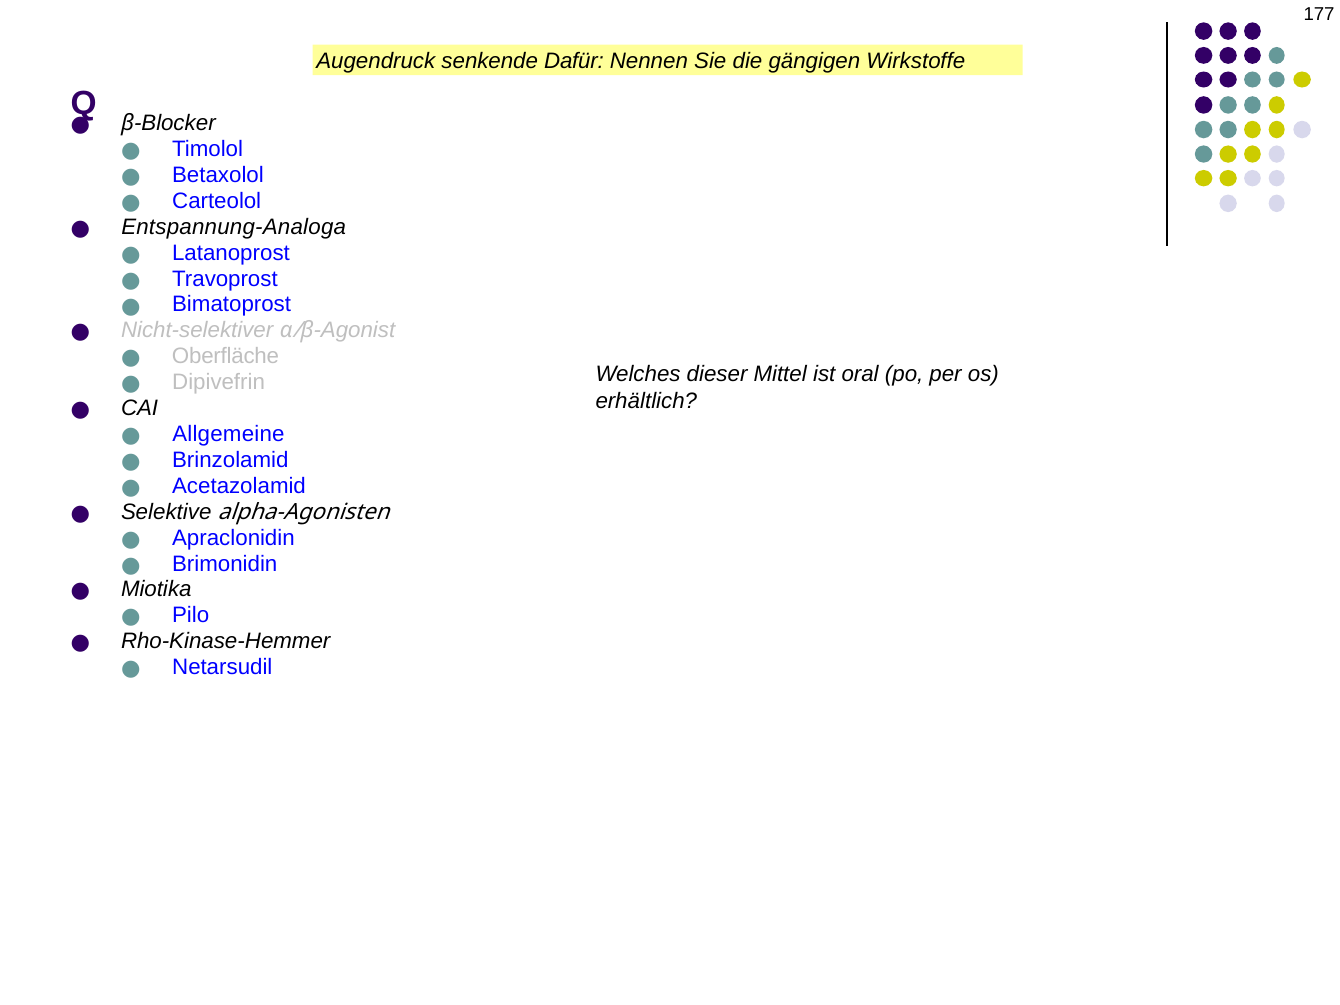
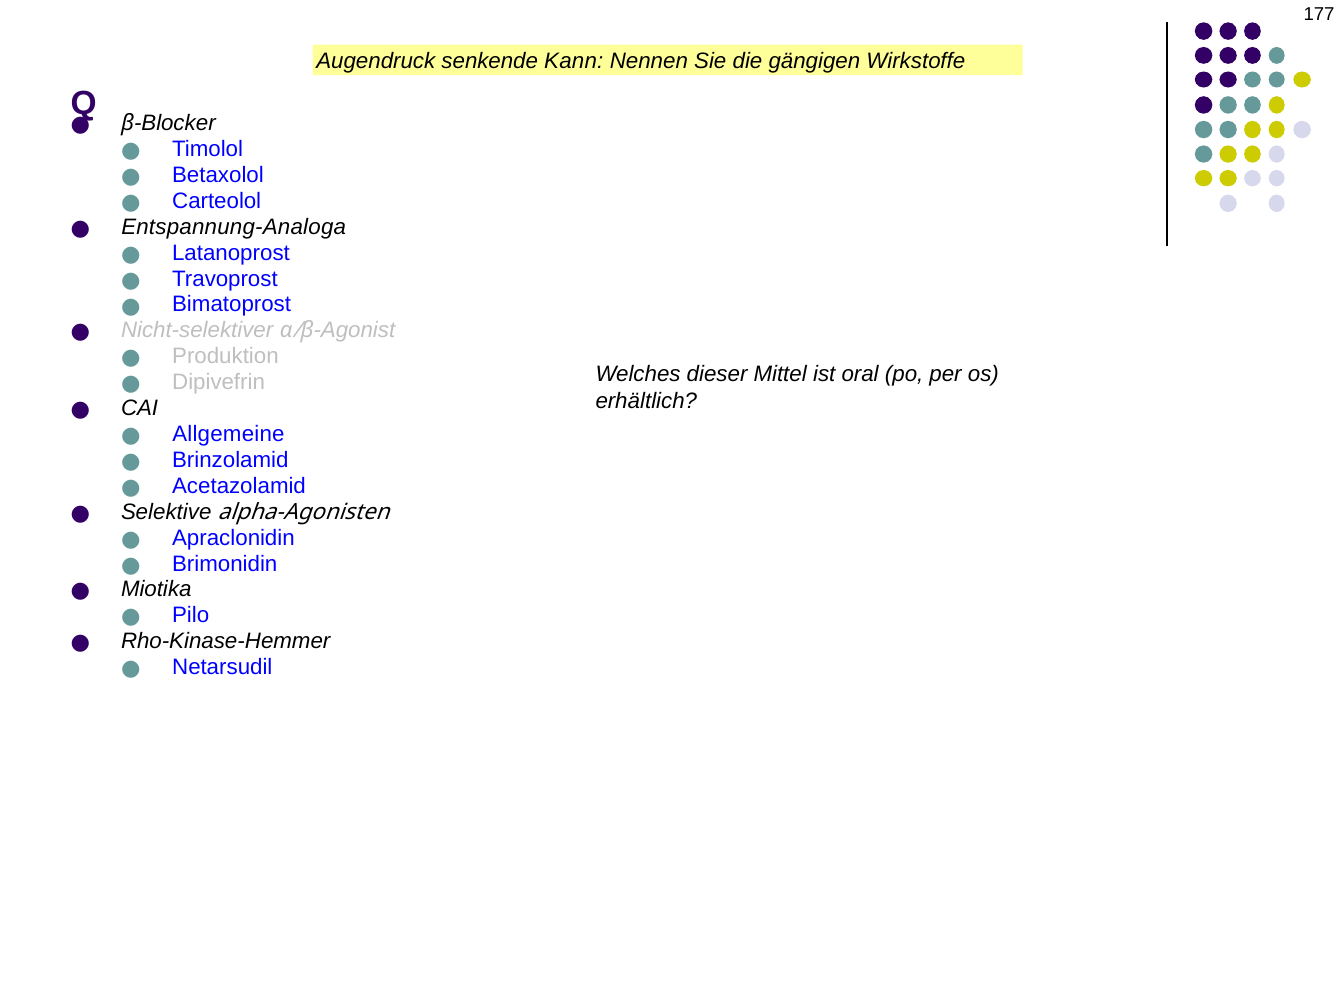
Dafür: Dafür -> Kann (574, 61)
Oberfläche: Oberfläche -> Produktion (225, 356)
